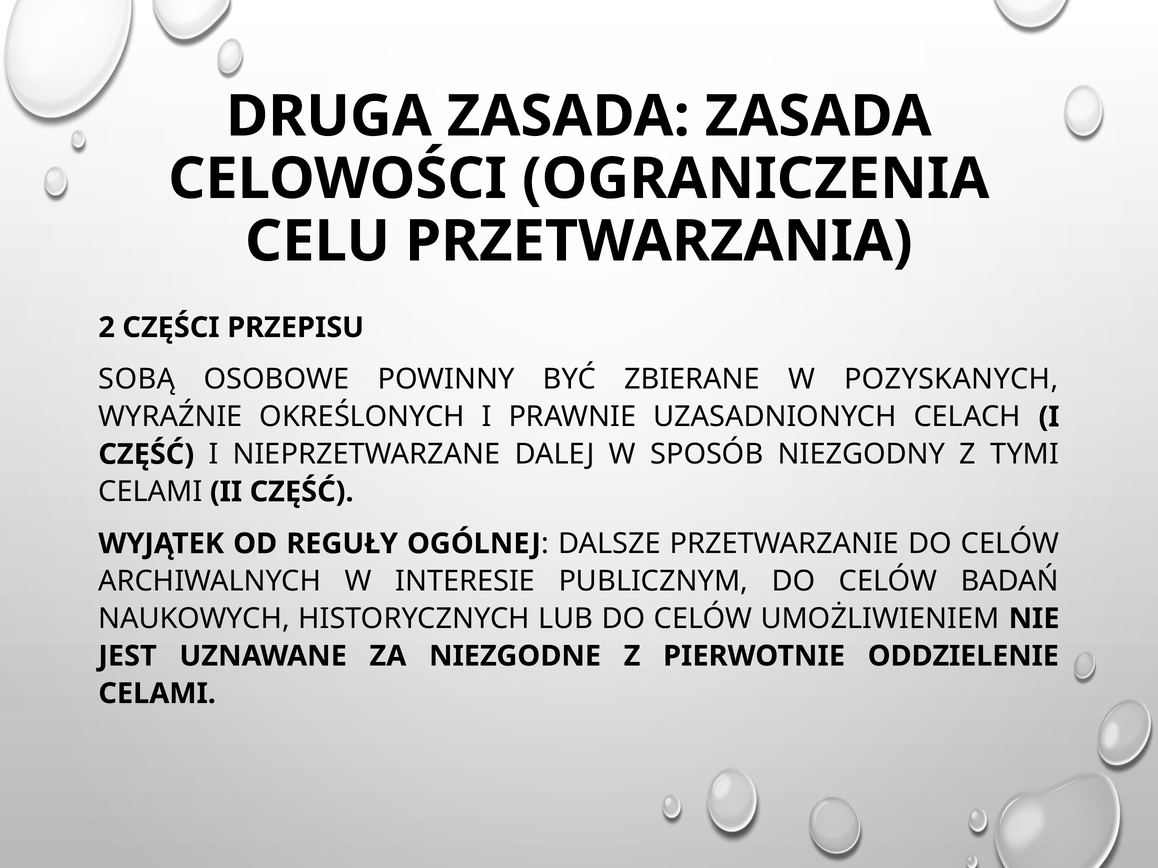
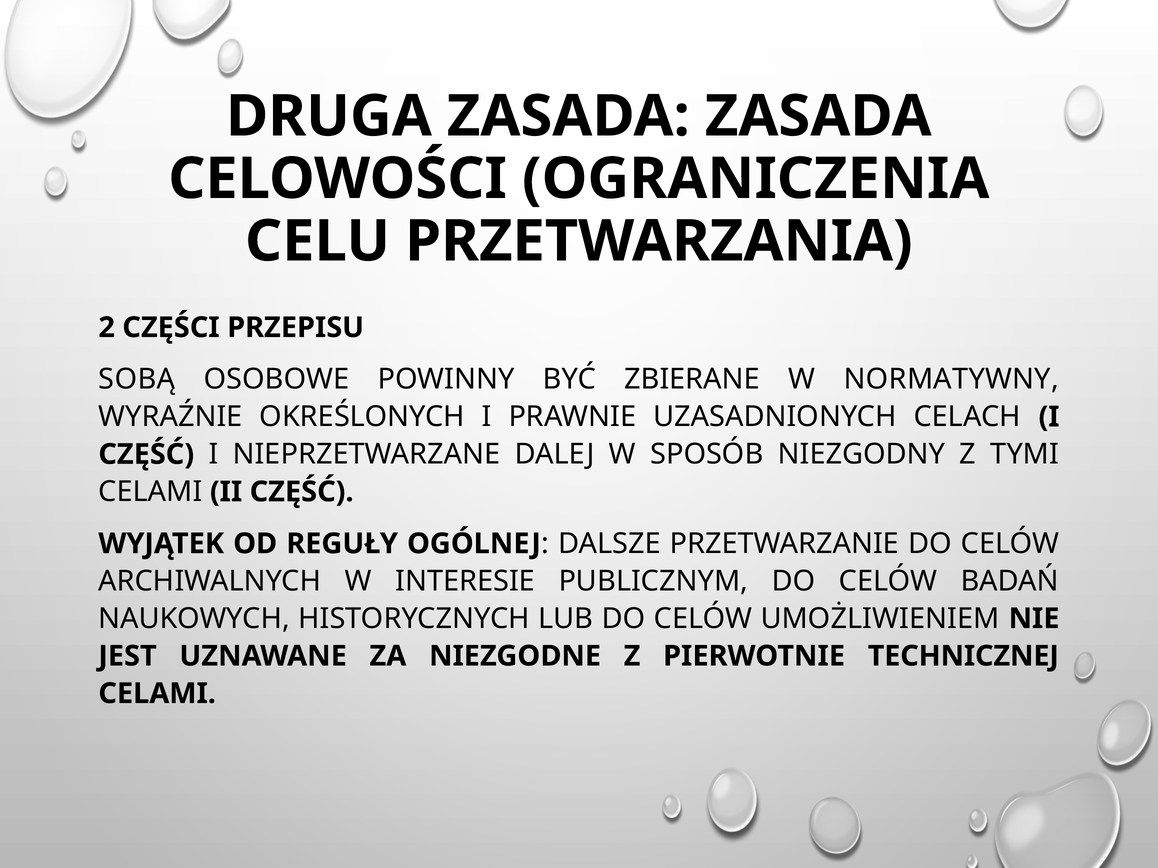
POZYSKANYCH: POZYSKANYCH -> NORMATYWNY (951, 380)
ODDZIELENIE: ODDZIELENIE -> TECHNICZNEJ (963, 656)
